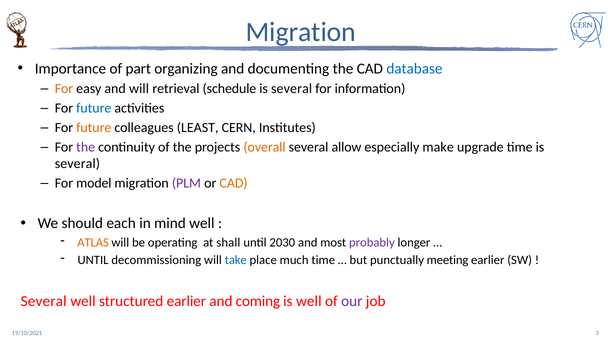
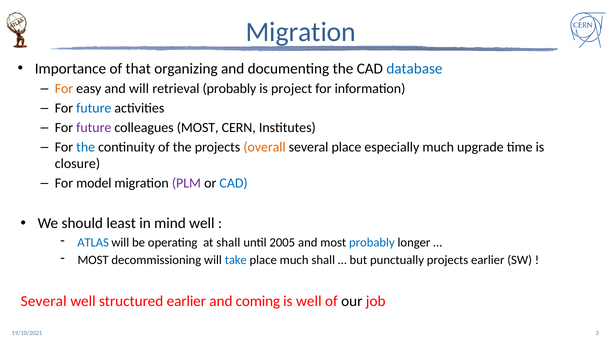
part: part -> that (138, 69)
retrieval schedule: schedule -> probably (229, 89)
several: several -> project (292, 89)
future colour: orange -> purple (94, 128)
colleagues LEAST: LEAST -> MOST (198, 128)
the colour: purple -> blue (86, 147)
several allow: allow -> place (346, 147)
especially make: make -> much (438, 147)
several: several -> closure (77, 164)
CAD colour: orange -> blue (234, 183)
each: each -> least (121, 223)
ATLAS colour: orange -> blue (93, 242)
2030: 2030 -> 2005 (282, 242)
probably colour: purple -> blue (372, 242)
UNTIL: UNTIL -> MOST (93, 260)
much time: time -> shall (323, 260)
punctually meeting: meeting -> projects (448, 260)
our colour: purple -> black (352, 301)
